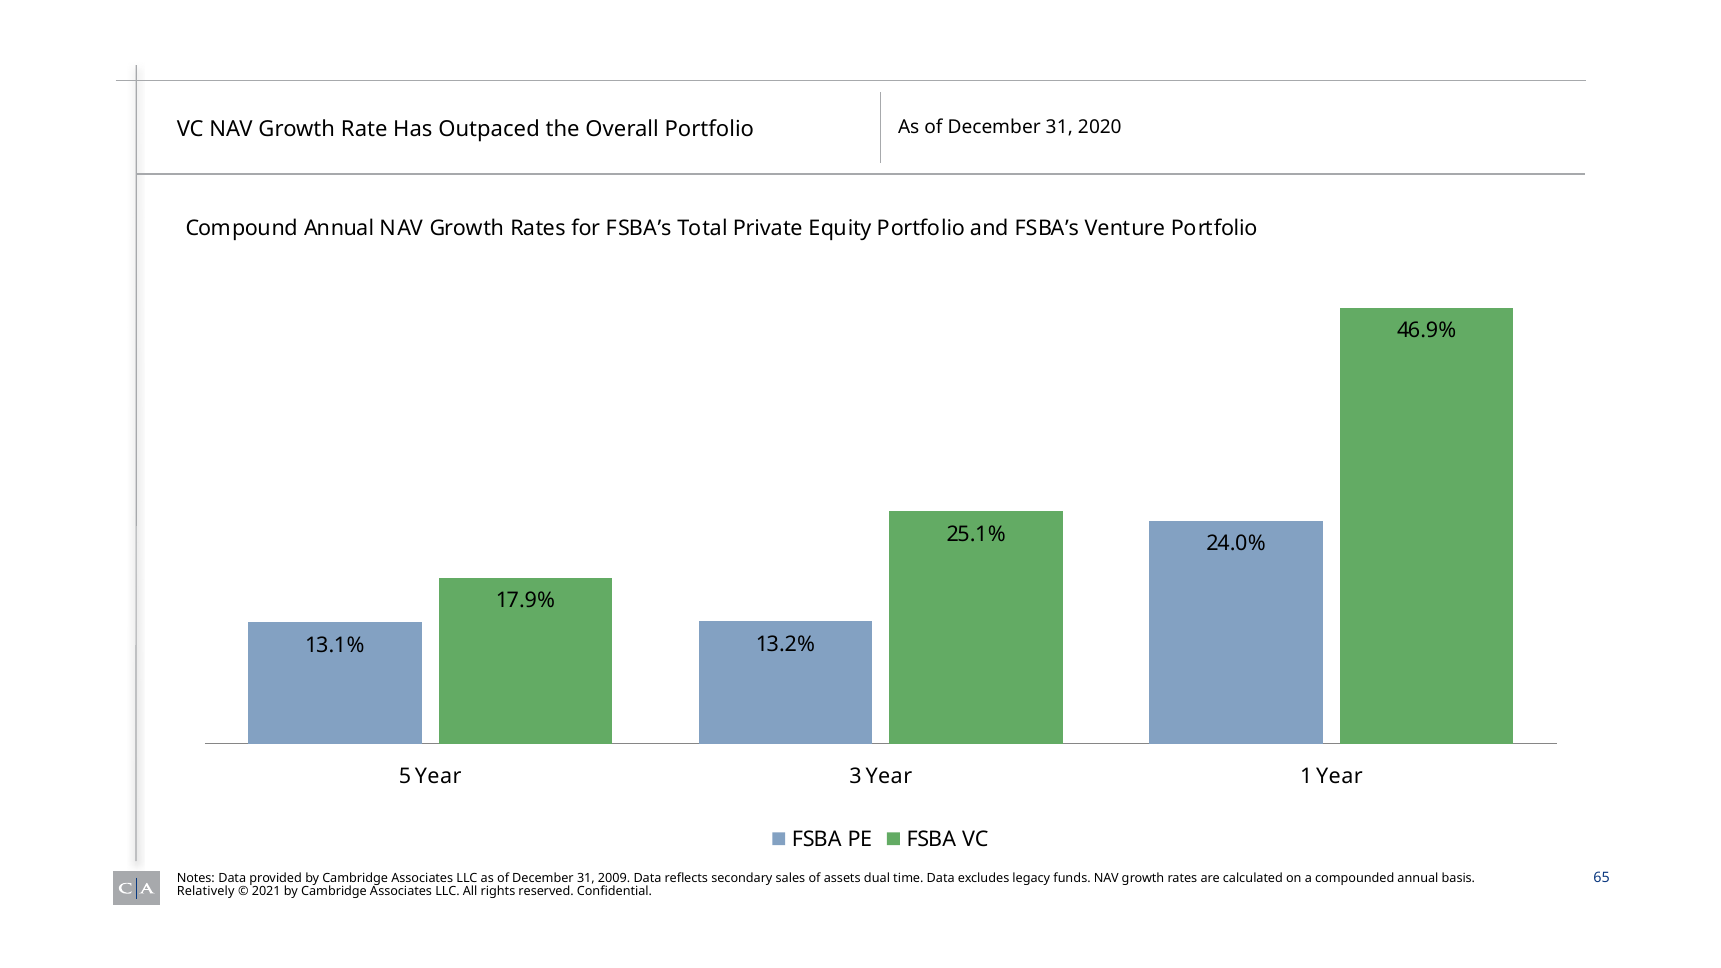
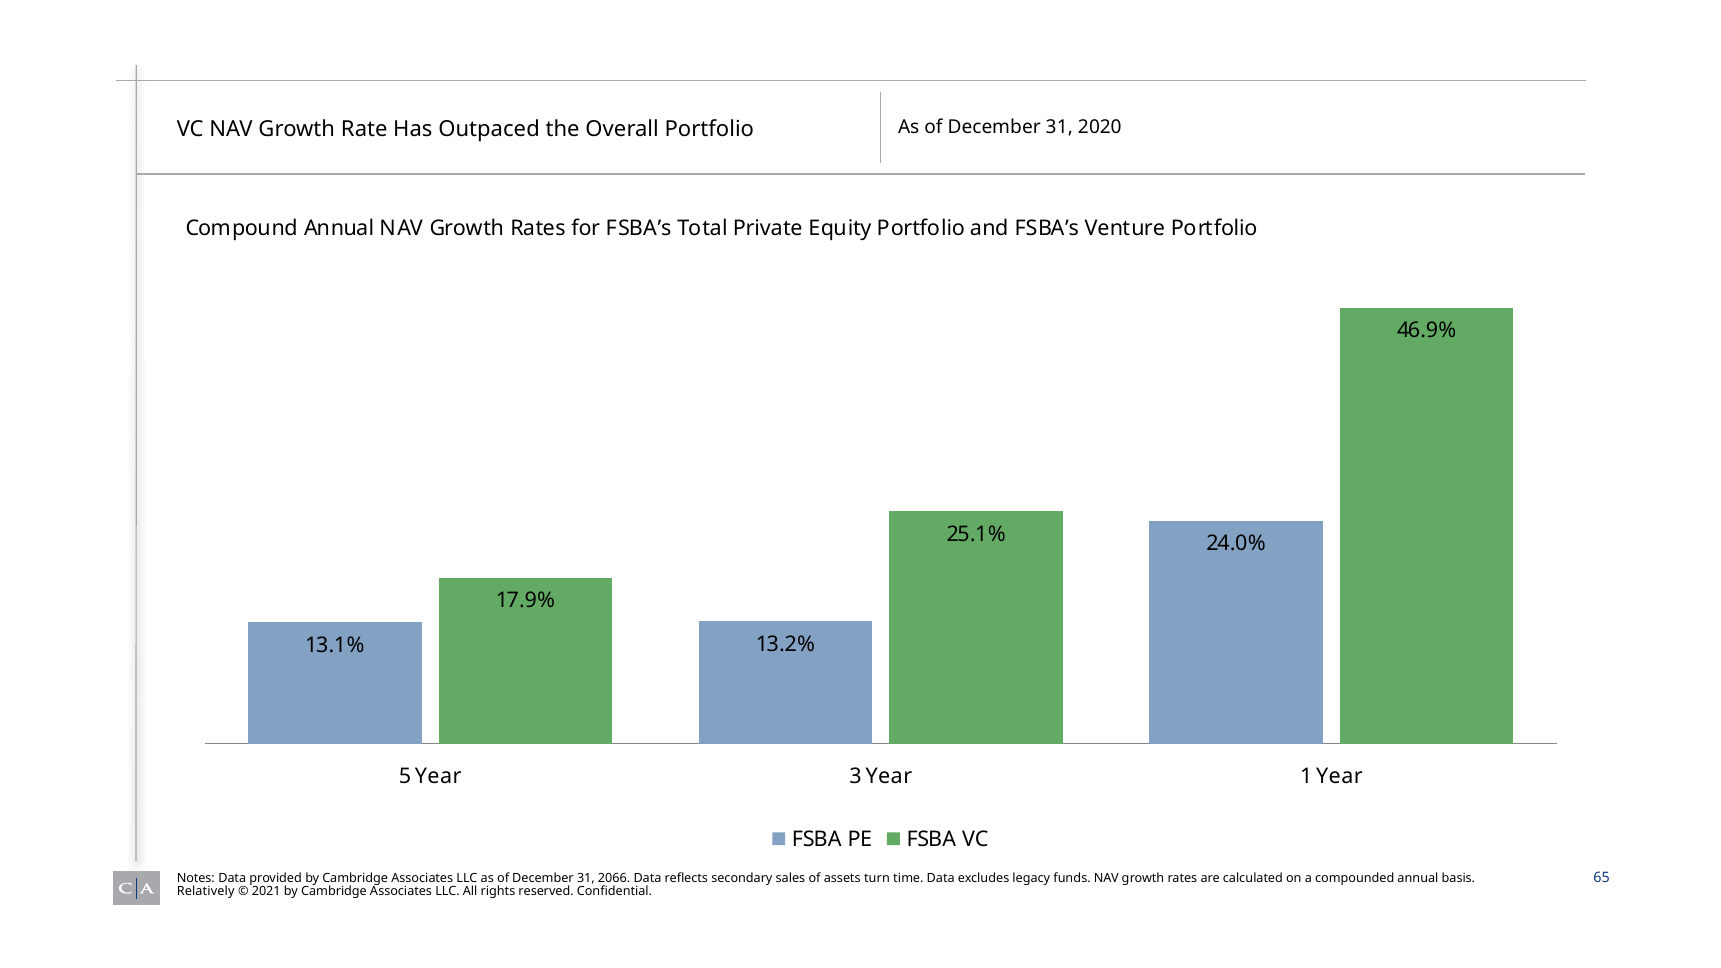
2009: 2009 -> 2066 (614, 878)
dual: dual -> turn (877, 878)
